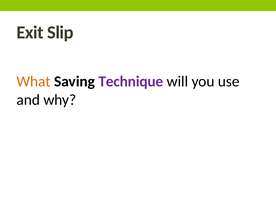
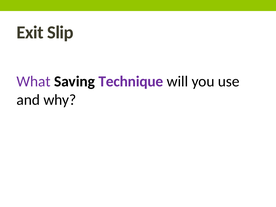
What colour: orange -> purple (34, 81)
